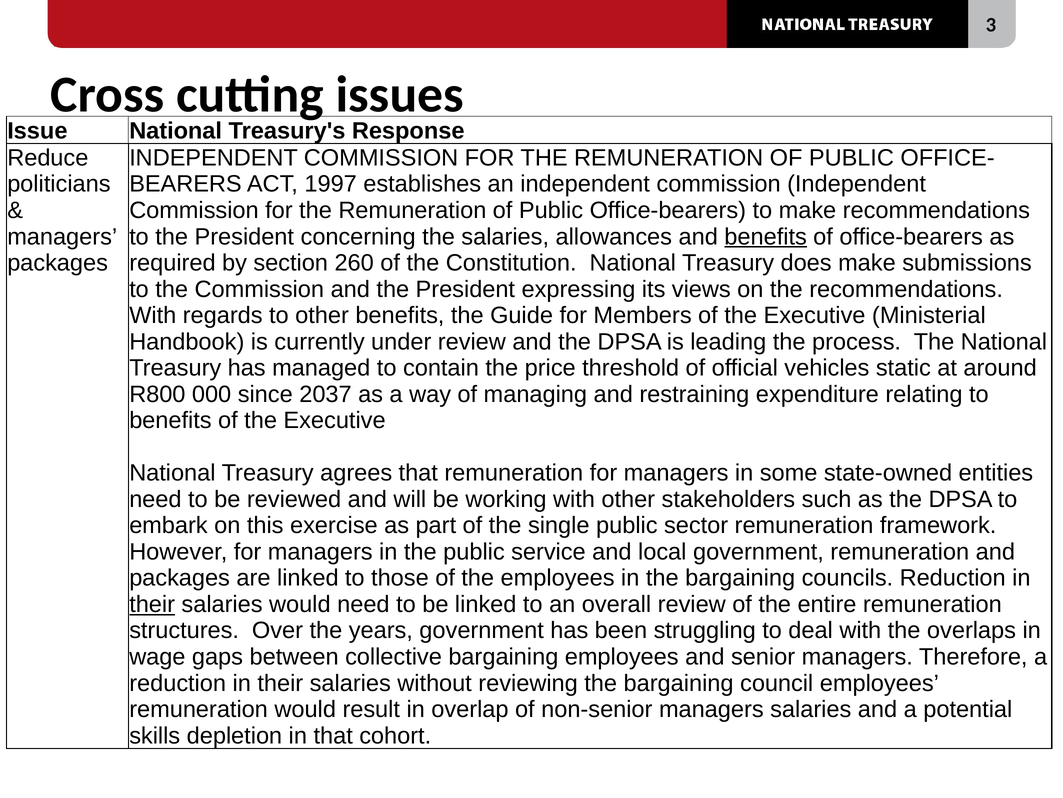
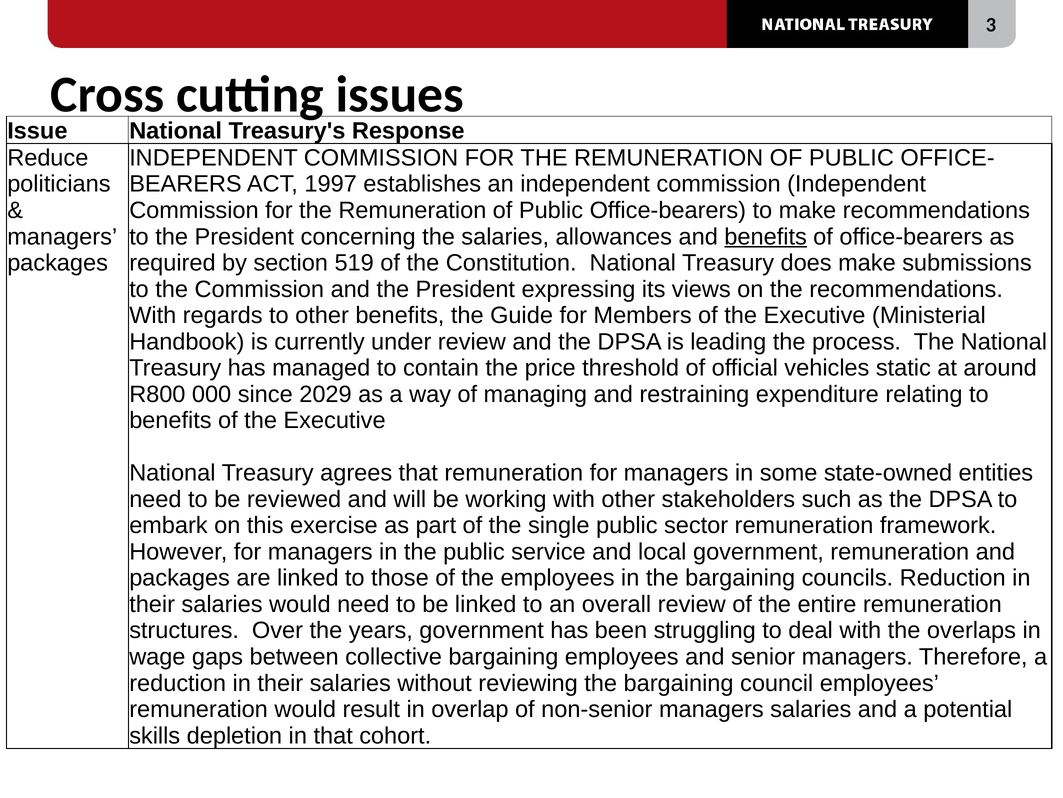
260: 260 -> 519 (354, 263)
2037: 2037 -> 2029 (325, 394)
their underline: present -> none (152, 604)
